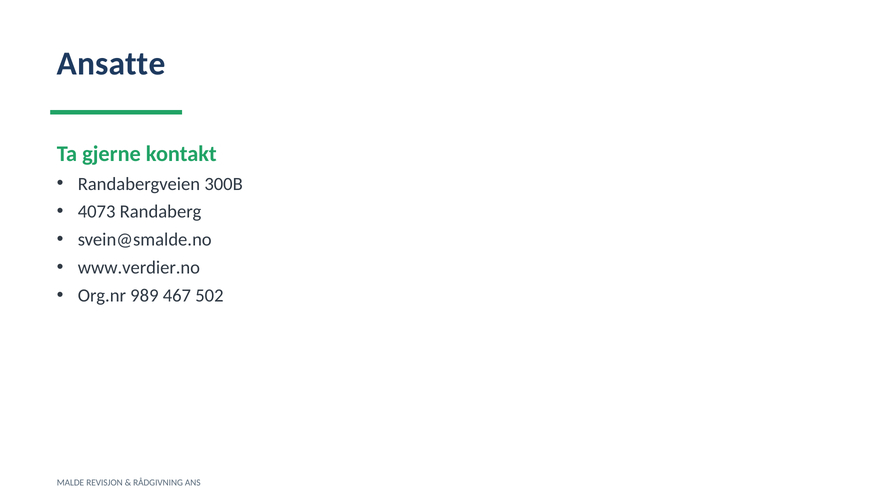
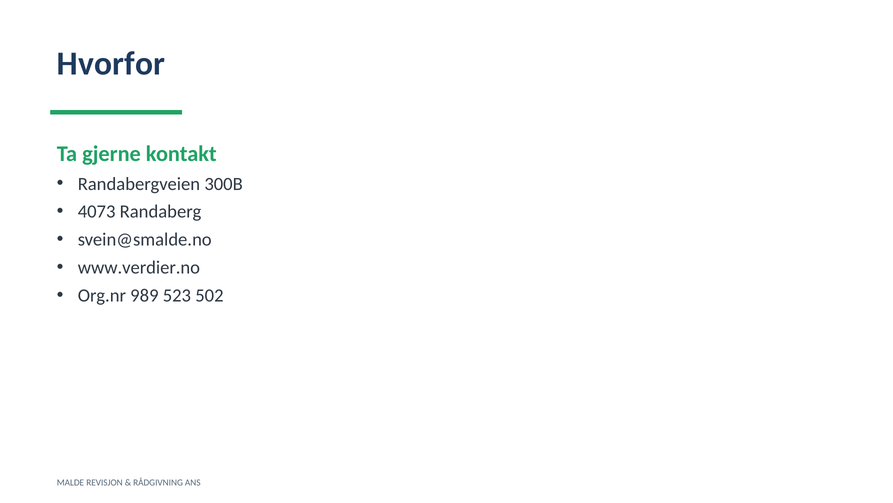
Ansatte: Ansatte -> Hvorfor (111, 64)
467: 467 -> 523 (177, 295)
